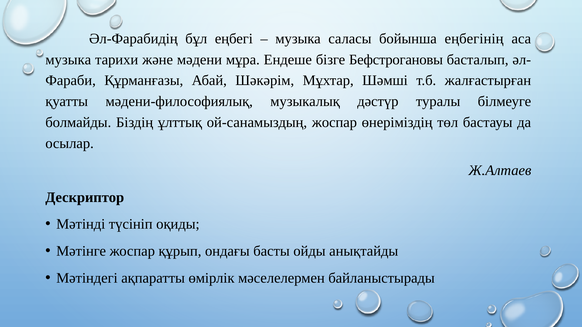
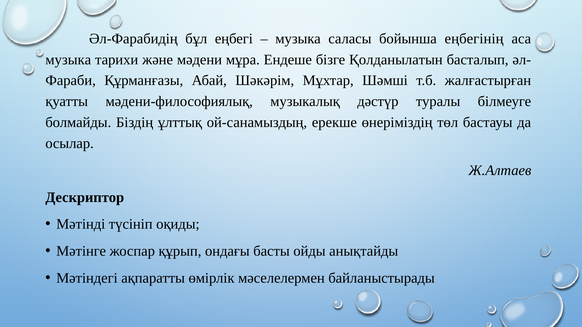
Бефстрогановы: Бефстрогановы -> Қолданылатын (396, 60)
ой-санамыздың жоспар: жоспар -> ерекше (334, 122)
